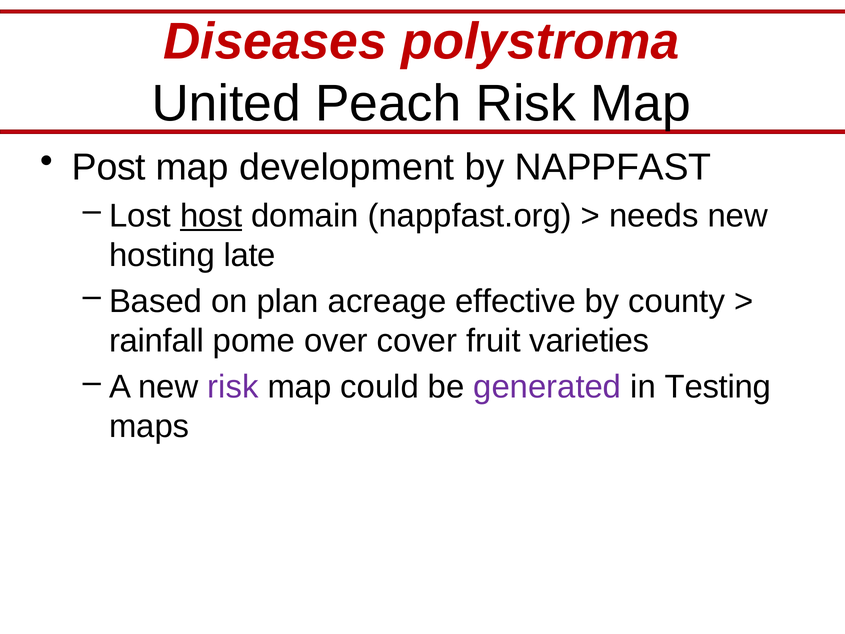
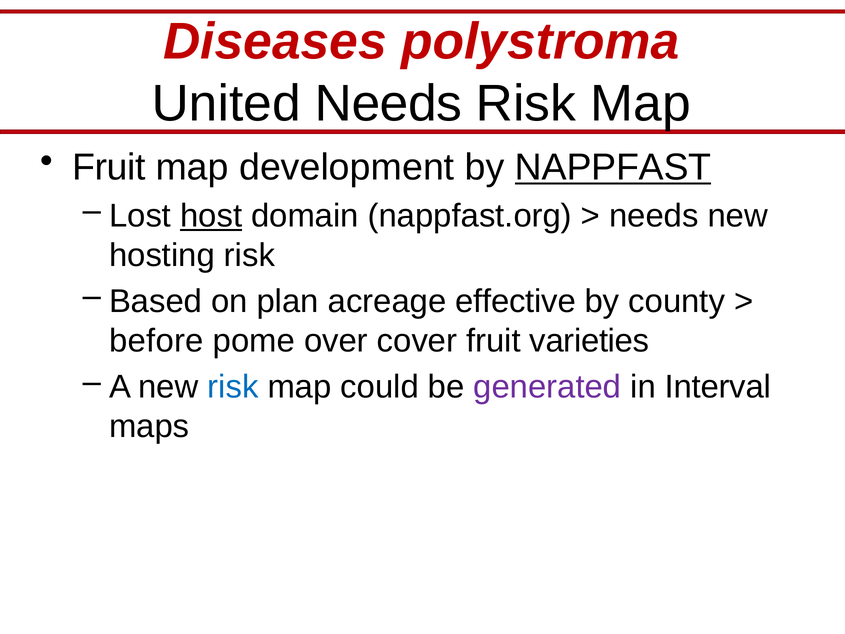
United Peach: Peach -> Needs (389, 104)
Post: Post -> Fruit (109, 167)
NAPPFAST underline: none -> present (613, 167)
hosting late: late -> risk (249, 255)
rainfall: rainfall -> before (156, 341)
risk colour: purple -> blue (233, 387)
Testing: Testing -> Interval (718, 387)
